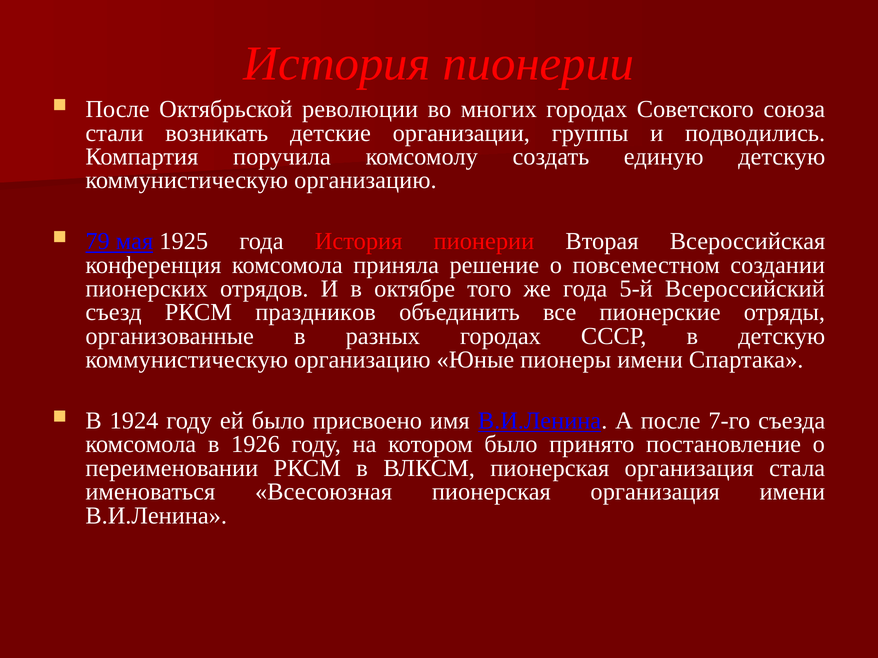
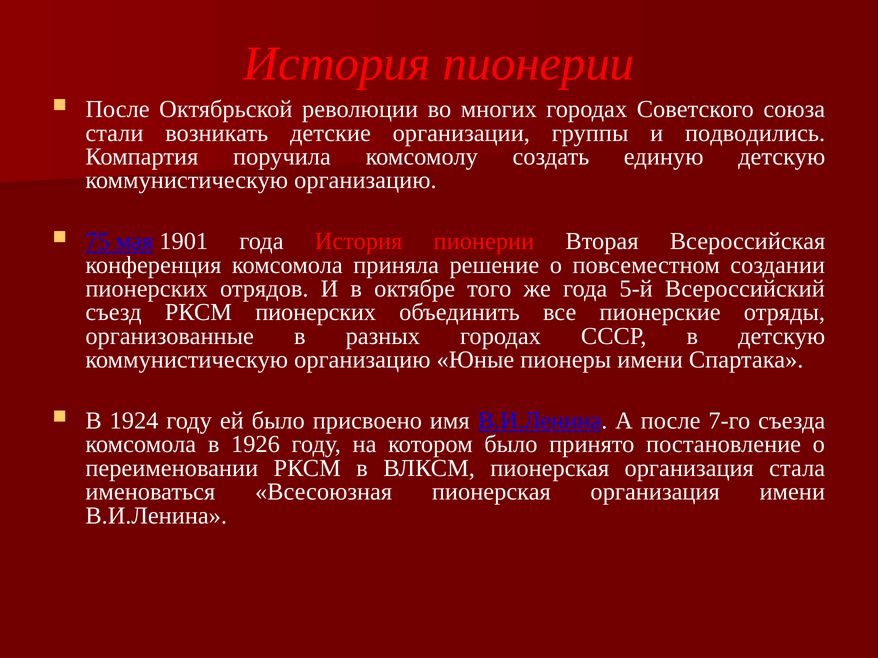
79: 79 -> 75 (98, 242)
1925: 1925 -> 1901 (184, 242)
РКСМ праздников: праздников -> пионерских (316, 313)
